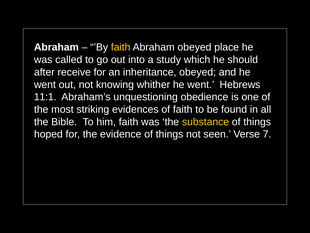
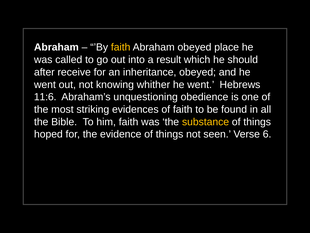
study: study -> result (169, 60)
11:1: 11:1 -> 11:6 (45, 97)
7: 7 -> 6 (267, 134)
